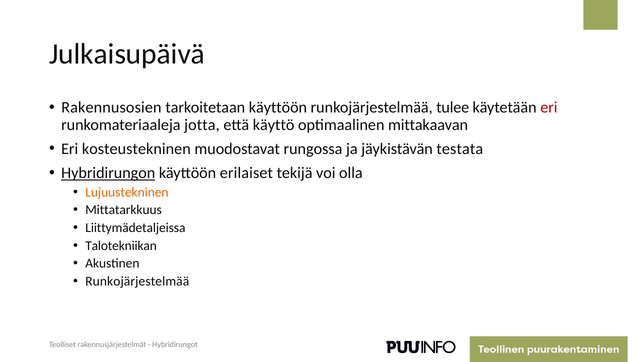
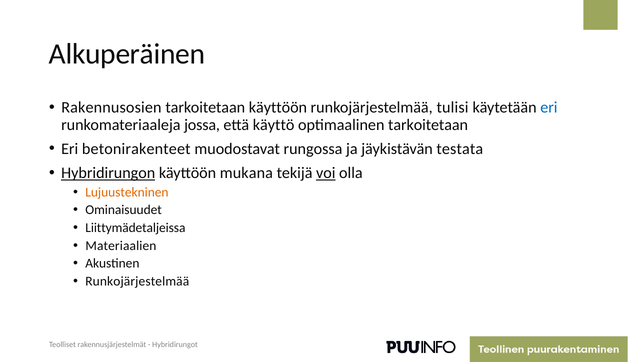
Julkaisupäivä: Julkaisupäivä -> Alkuperäinen (127, 54)
tulee: tulee -> tulisi (453, 107)
eri colour: red -> blue (549, 107)
jotta: jotta -> jossa (202, 125)
optimaalinen mittakaavan: mittakaavan -> tarkoitetaan (428, 125)
kosteustekninen: kosteustekninen -> betonirakenteet (136, 149)
erilaiset: erilaiset -> mukana (246, 173)
voi underline: none -> present (326, 173)
Mittatarkkuus: Mittatarkkuus -> Ominaisuudet (124, 210)
Talotekniikan: Talotekniikan -> Materiaalien (121, 246)
